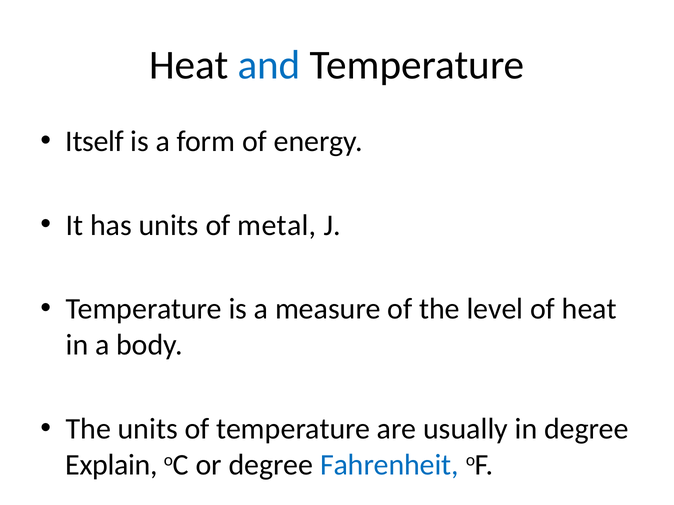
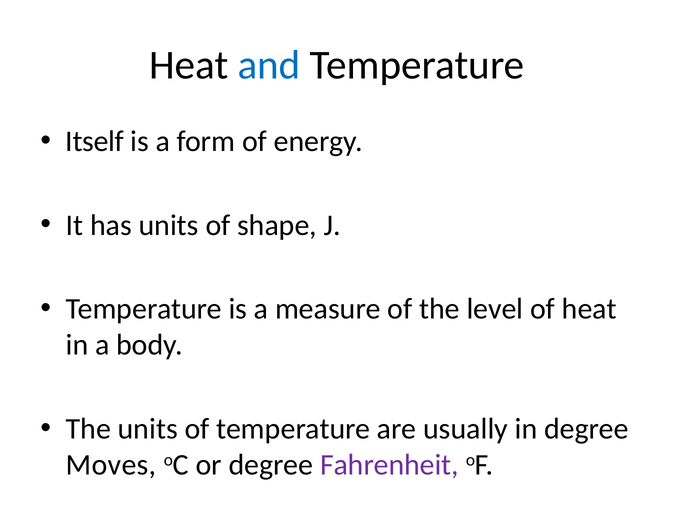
metal: metal -> shape (277, 225)
Explain: Explain -> Moves (111, 465)
Fahrenheit colour: blue -> purple (389, 465)
